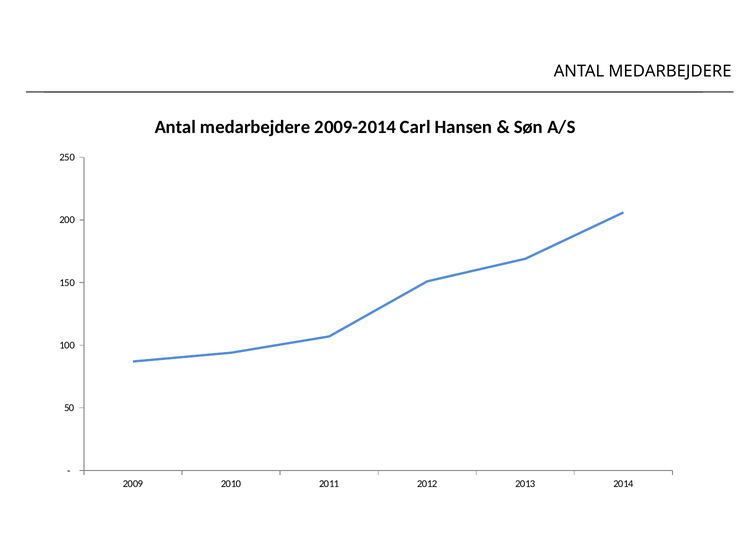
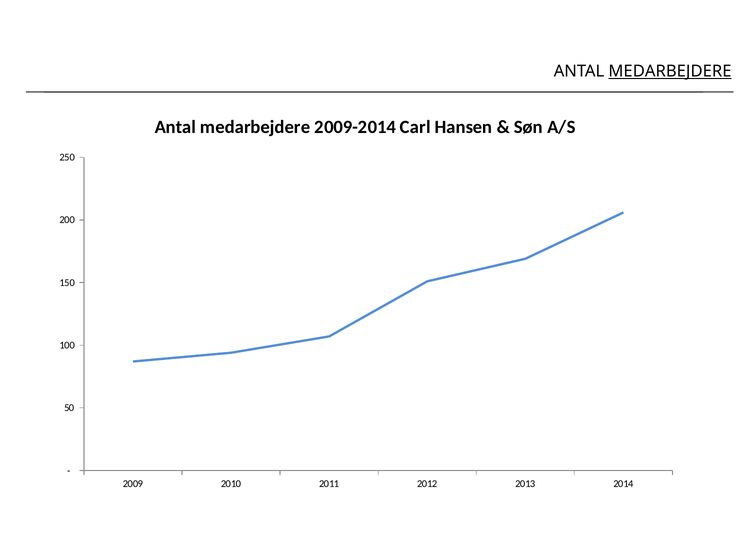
MEDARBEJDERE underline: none -> present (670, 71)
